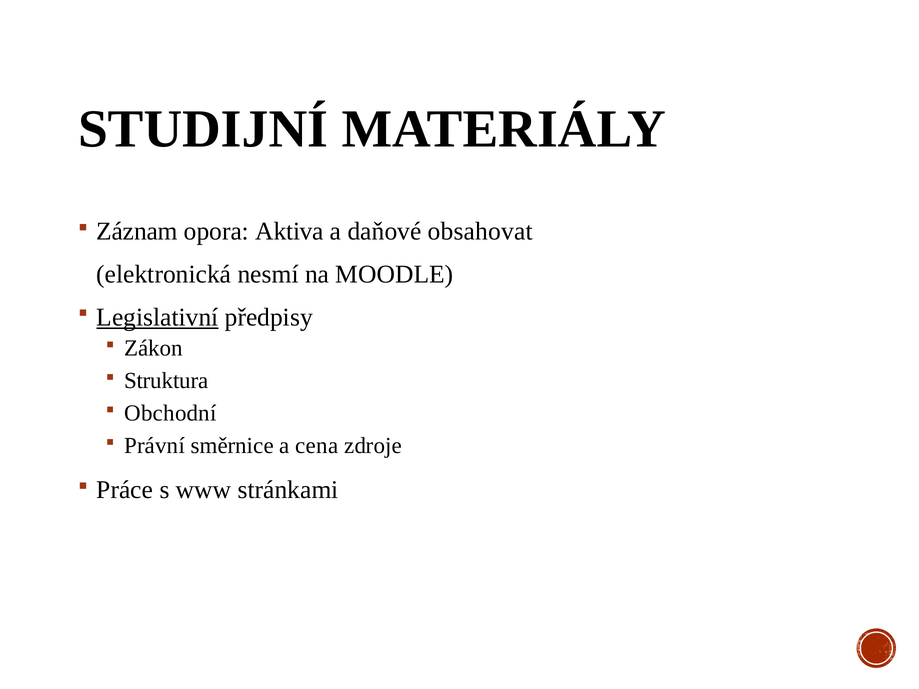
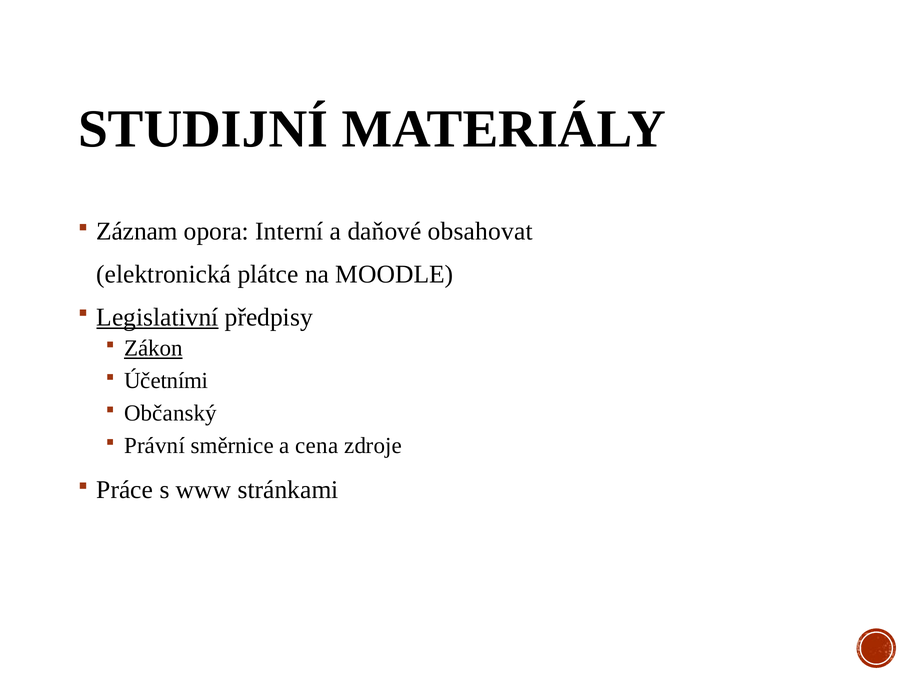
Aktiva: Aktiva -> Interní (289, 231)
nesmí: nesmí -> plátce (268, 274)
Zákon underline: none -> present (153, 349)
Struktura: Struktura -> Účetními (166, 381)
Obchodní: Obchodní -> Občanský (171, 413)
